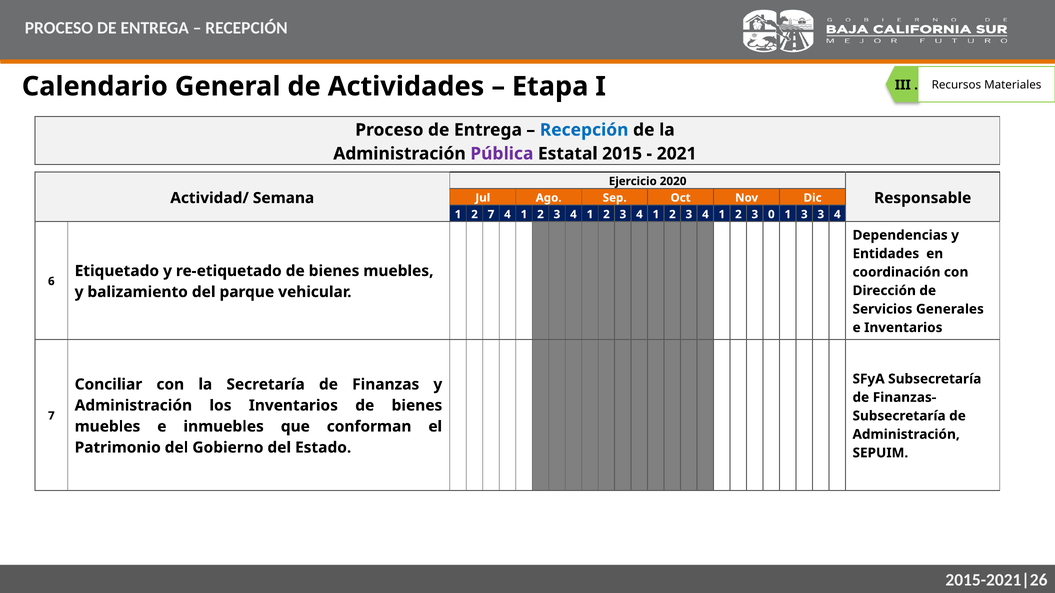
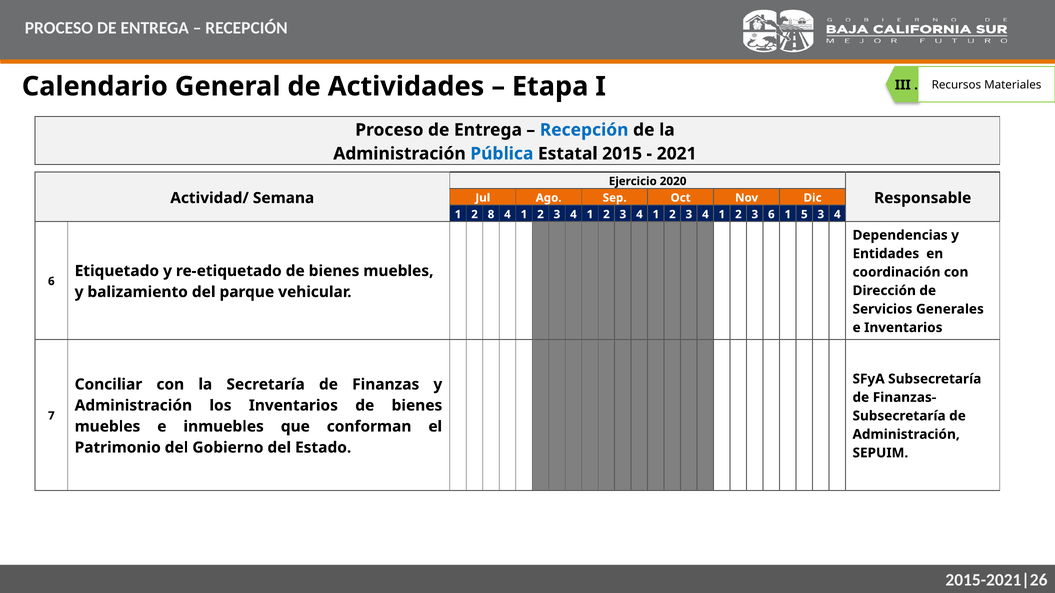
Pública colour: purple -> blue (502, 154)
2 7: 7 -> 8 (491, 215)
3 0: 0 -> 6 (771, 215)
1 3: 3 -> 5 (804, 215)
